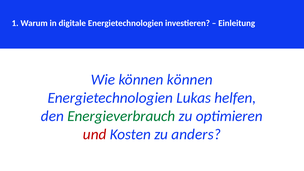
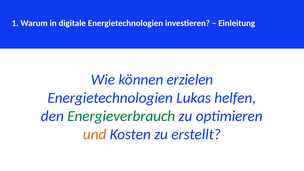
können können: können -> erzielen (190, 80)
und colour: red -> orange (95, 134)
anders: anders -> erstellt (196, 134)
